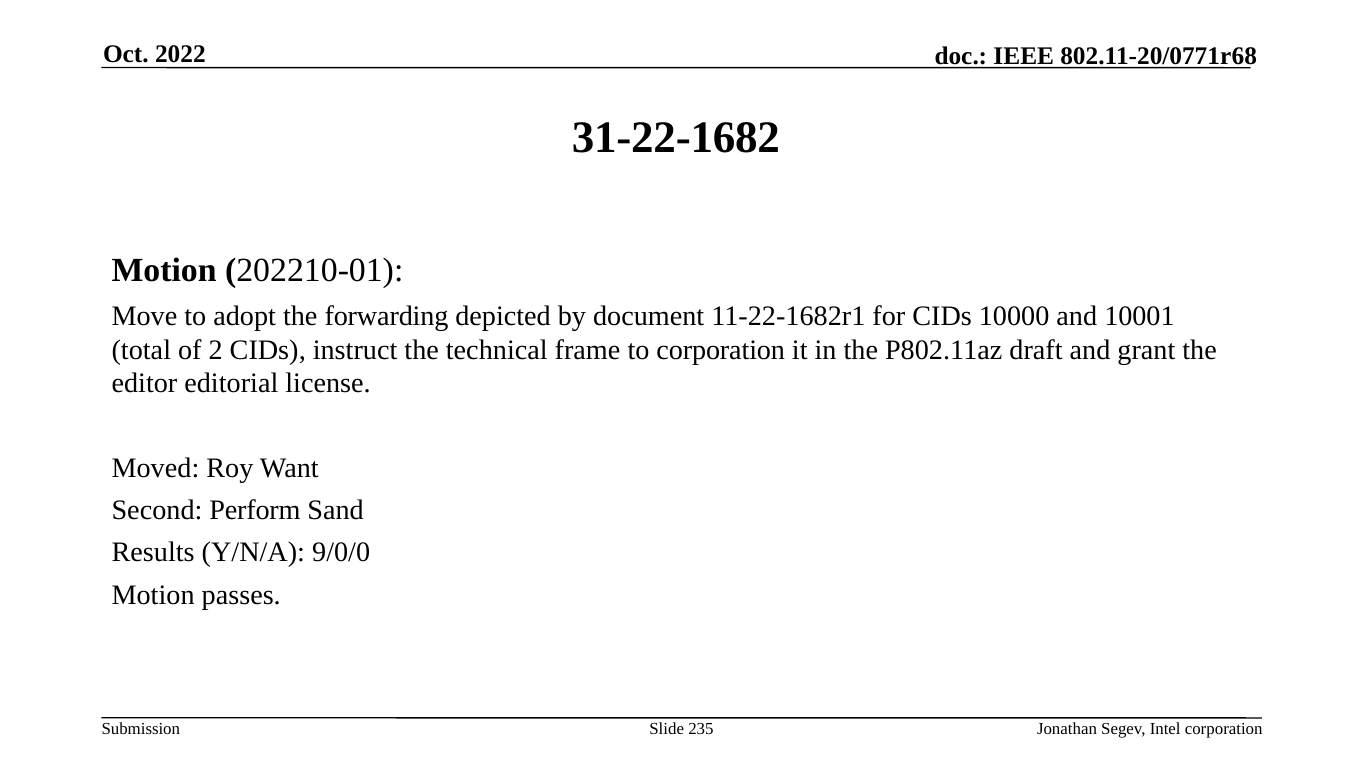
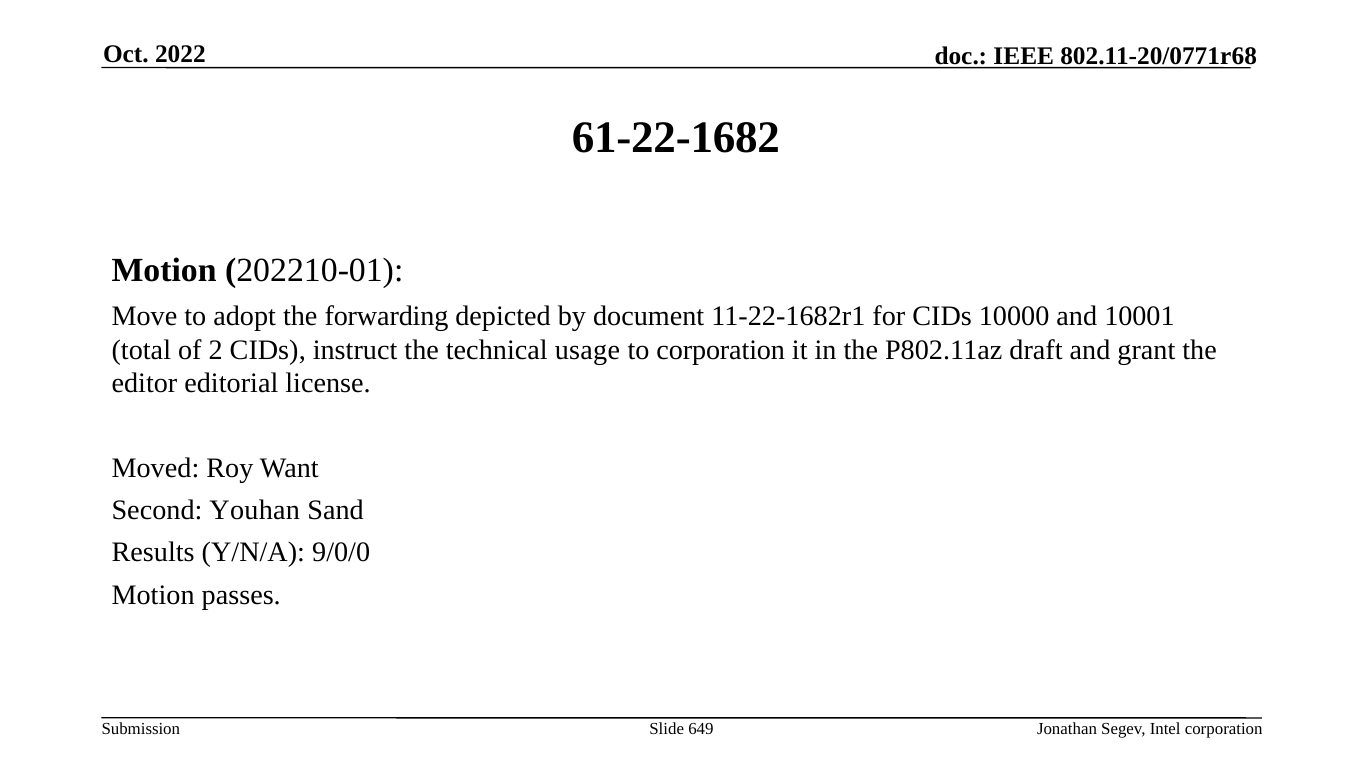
31-22-1682: 31-22-1682 -> 61-22-1682 (676, 138)
frame: frame -> usage (587, 350)
Perform: Perform -> Youhan (255, 511)
235: 235 -> 649 (701, 729)
